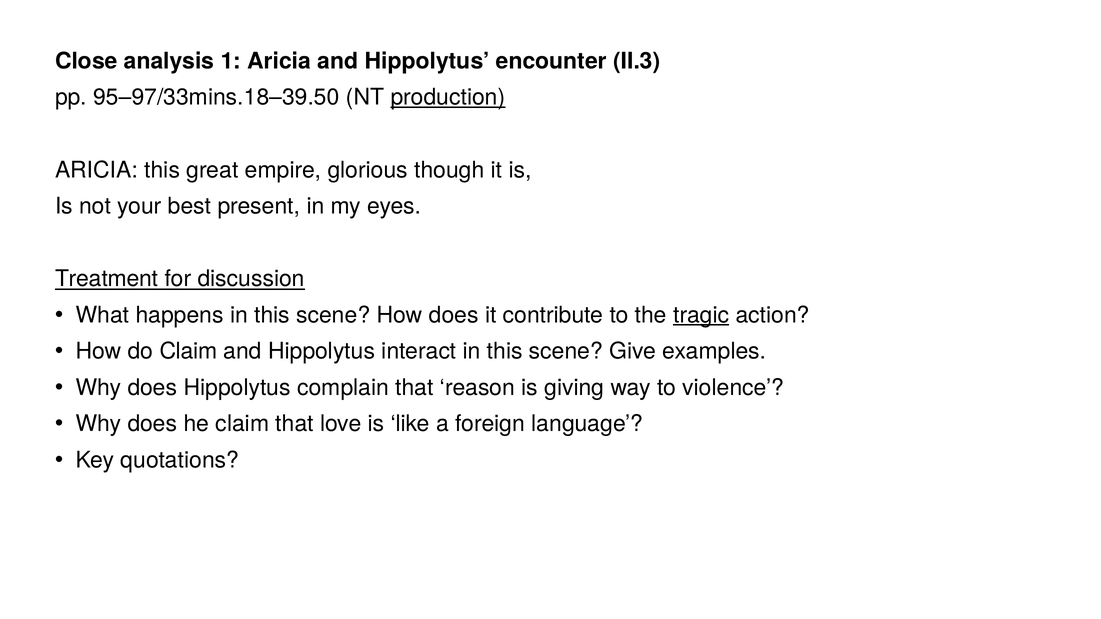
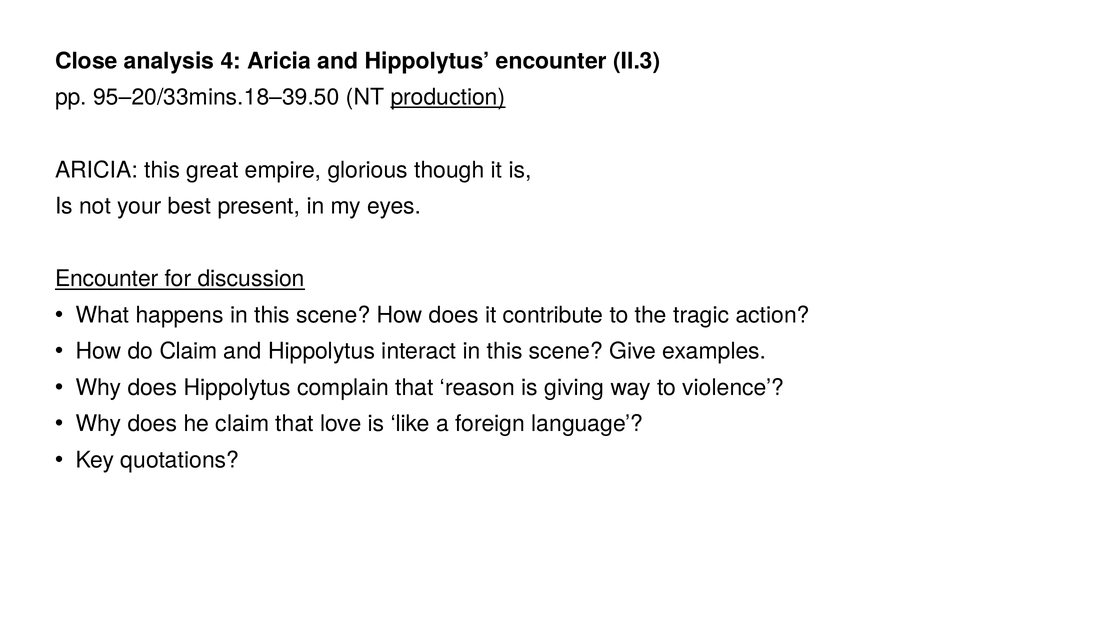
1: 1 -> 4 (231, 61)
95–97/33mins.18–39.50: 95–97/33mins.18–39.50 -> 95–20/33mins.18–39.50 (216, 97)
Treatment: Treatment -> Encounter (107, 279)
tragic underline: present -> none (701, 315)
